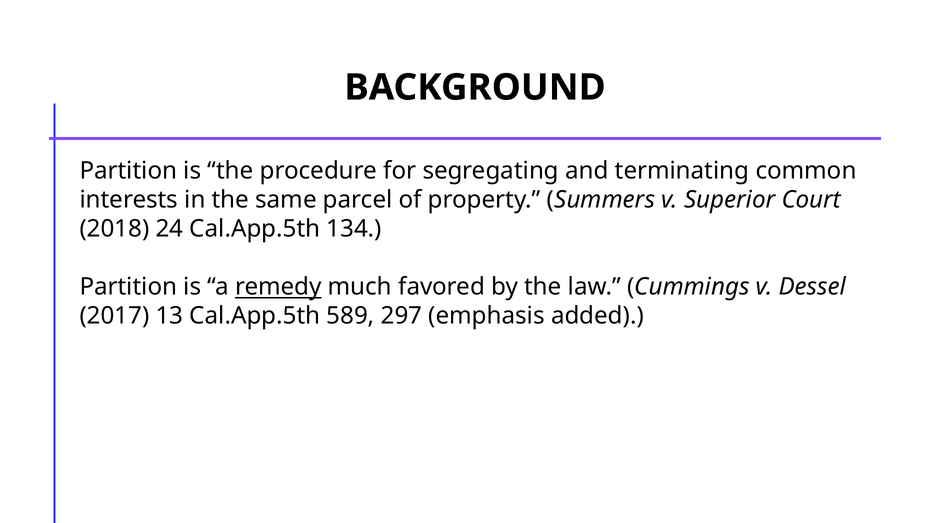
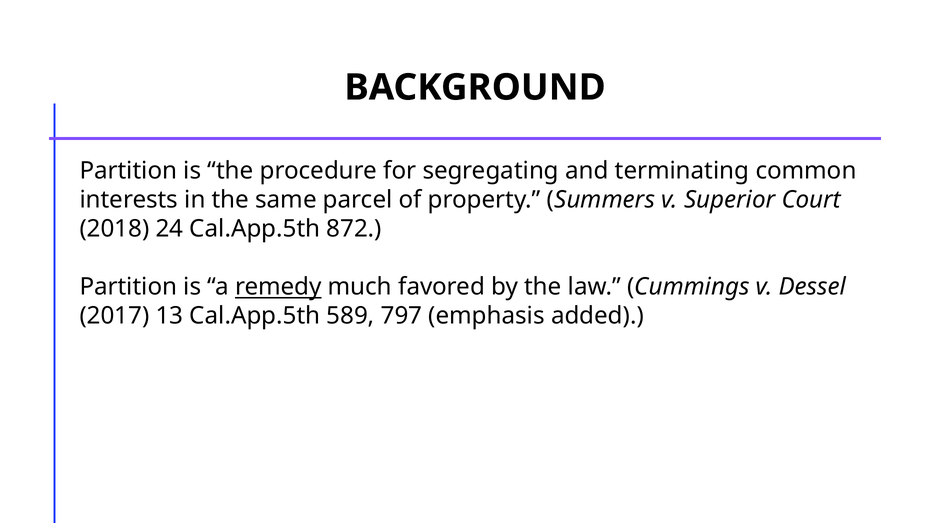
134: 134 -> 872 (354, 229)
297: 297 -> 797 (401, 316)
